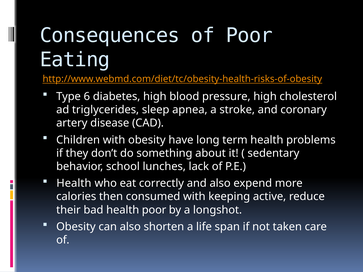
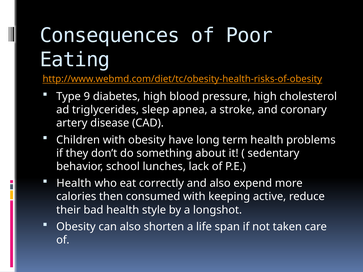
6: 6 -> 9 (87, 97)
health poor: poor -> style (154, 210)
